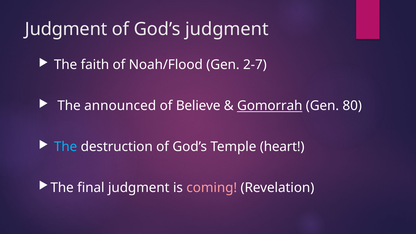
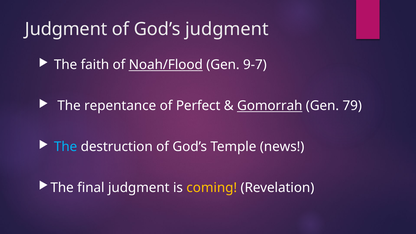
Noah/Flood underline: none -> present (166, 65)
2-7: 2-7 -> 9-7 (255, 65)
announced: announced -> repentance (120, 106)
Believe: Believe -> Perfect (198, 106)
80: 80 -> 79 (352, 106)
heart: heart -> news (282, 147)
coming colour: pink -> yellow (212, 188)
